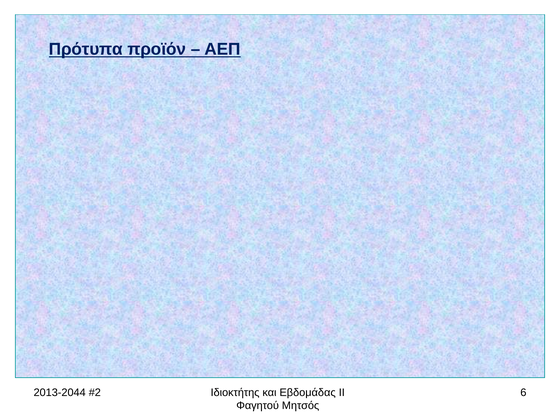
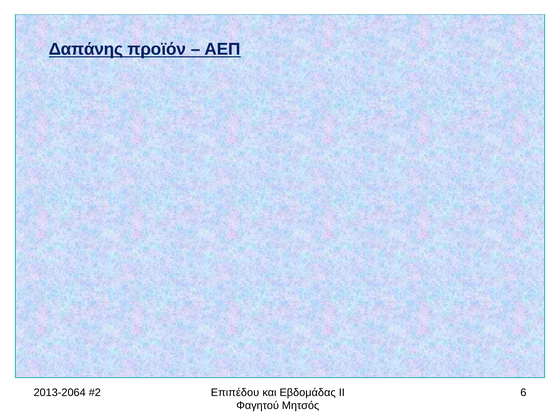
Πρότυπα: Πρότυπα -> Δαπάνης (86, 49)
2013-2044: 2013-2044 -> 2013-2064 (60, 393)
Ιδιοκτήτης: Ιδιοκτήτης -> Επιπέδου (235, 393)
